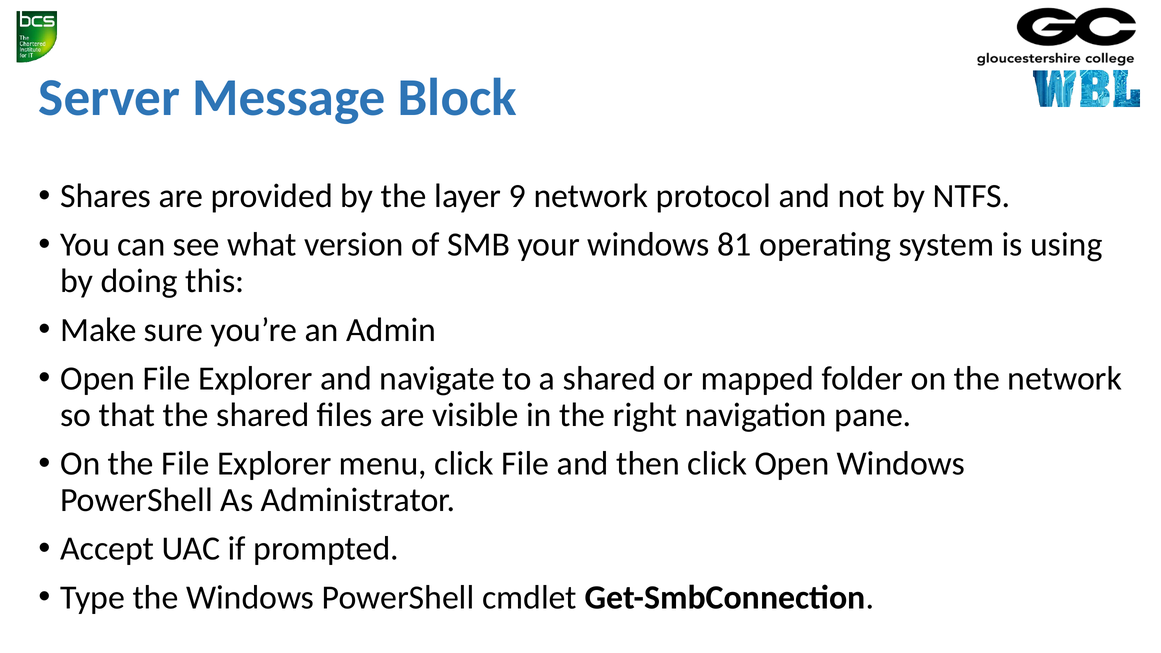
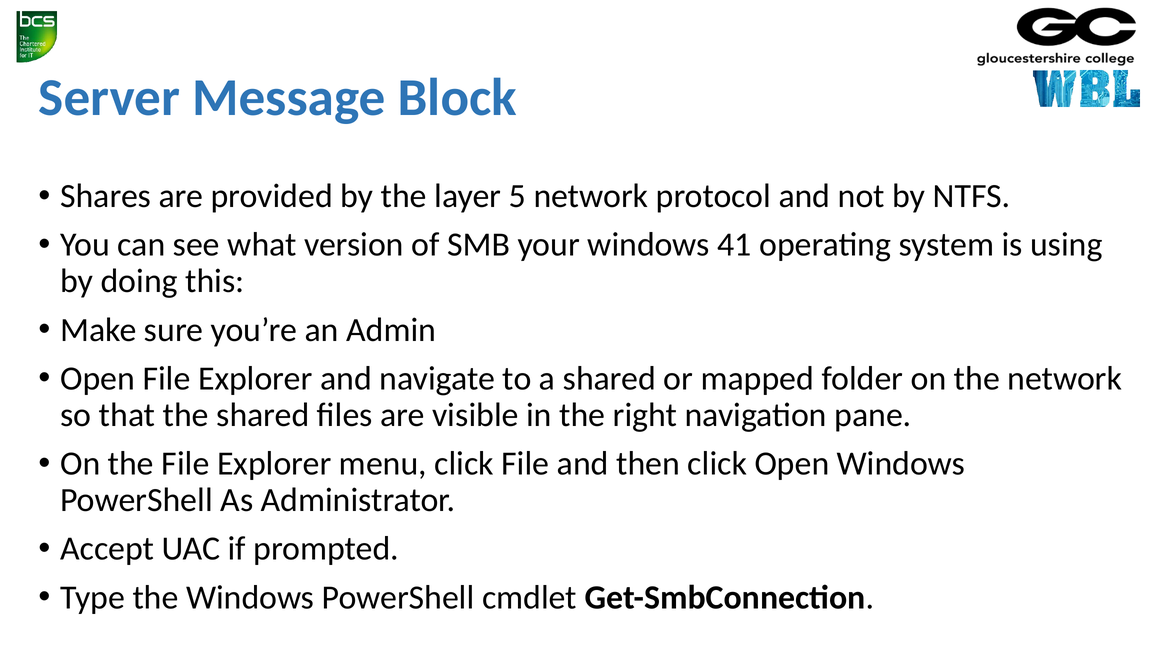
9: 9 -> 5 (517, 196)
81: 81 -> 41 (734, 245)
